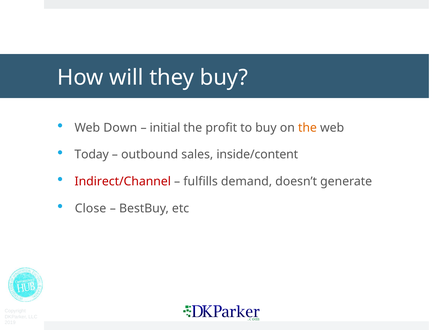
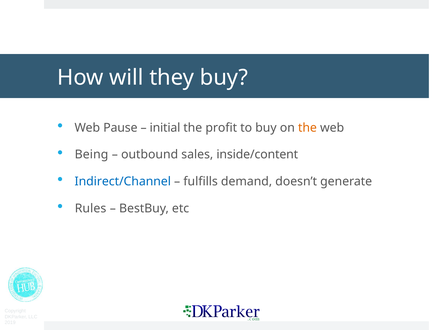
Down: Down -> Pause (120, 128)
Today: Today -> Being (92, 155)
Indirect/Channel colour: red -> blue (123, 182)
Close: Close -> Rules (91, 208)
